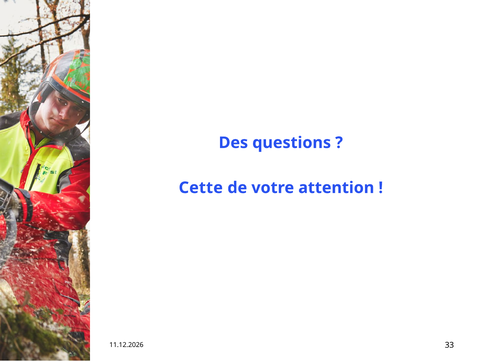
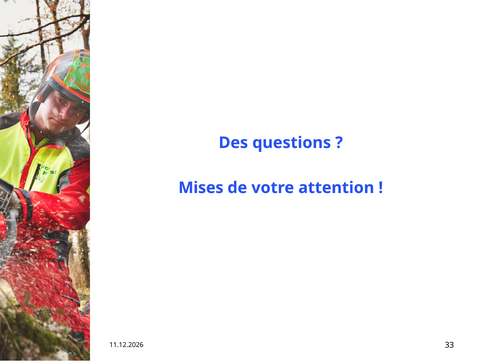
Cette: Cette -> Mises (201, 188)
